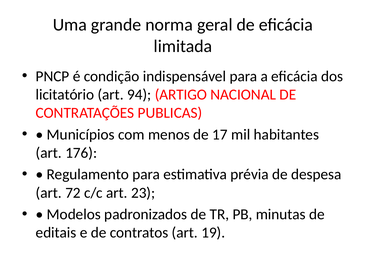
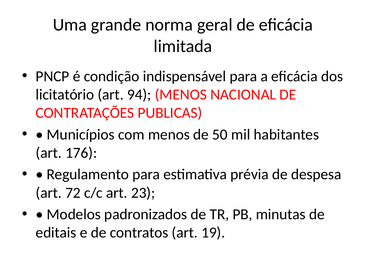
94 ARTIGO: ARTIGO -> MENOS (181, 94)
17: 17 -> 50 (220, 134)
